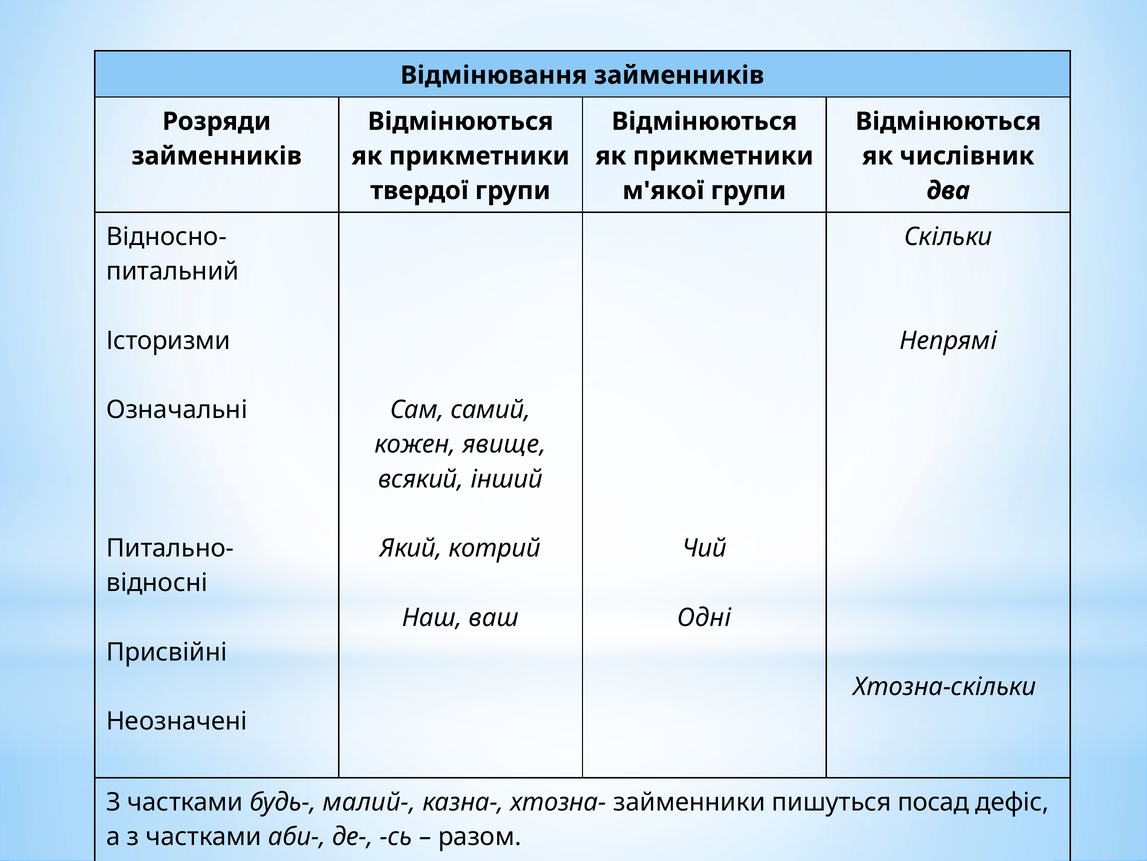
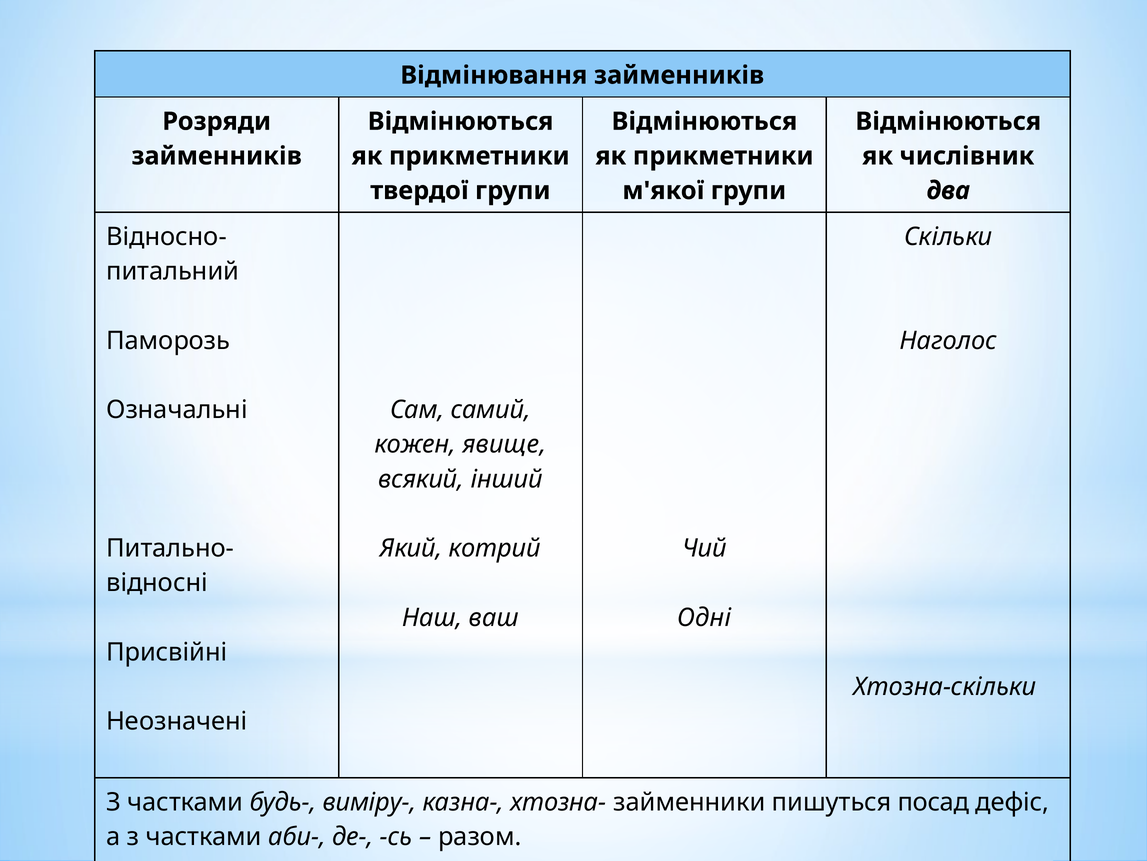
Історизми: Історизми -> Паморозь (168, 340)
Непрямі: Непрямі -> Наголос (948, 340)
малий-: малий- -> виміру- (369, 802)
